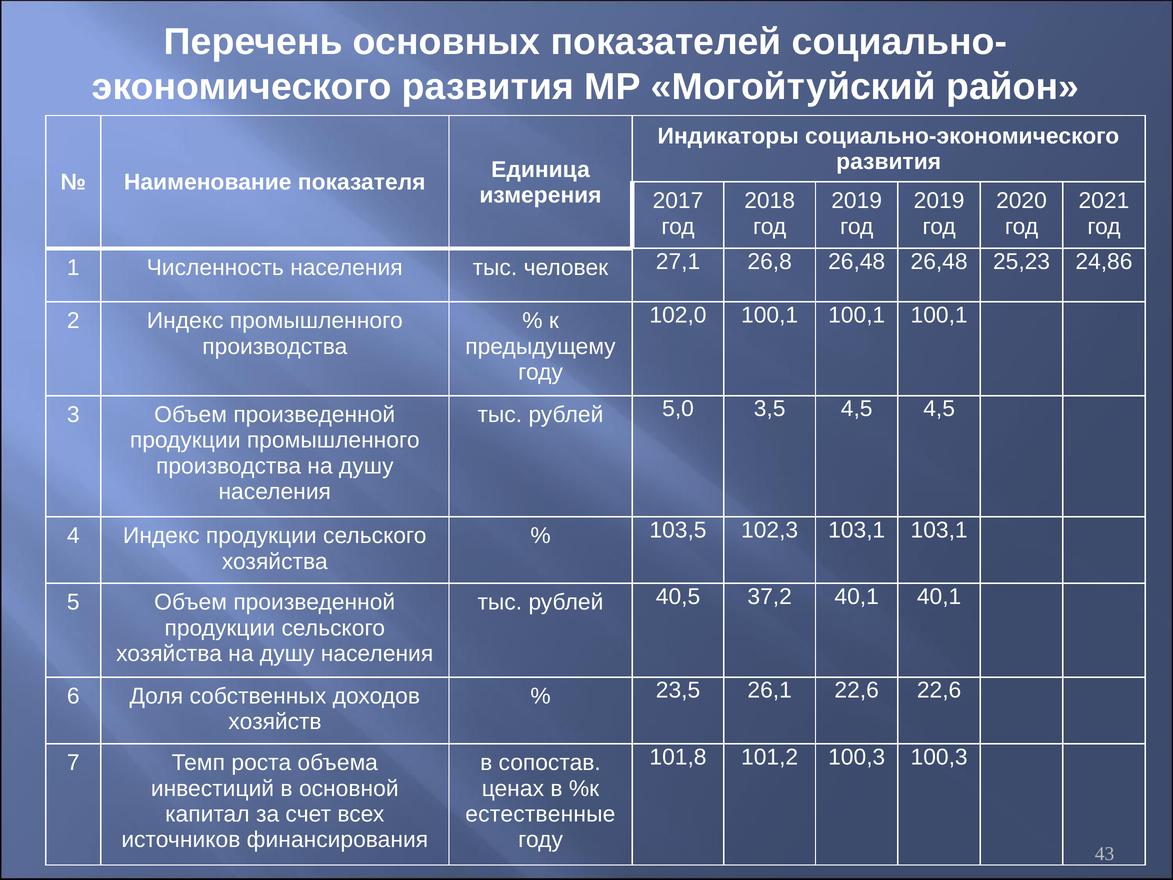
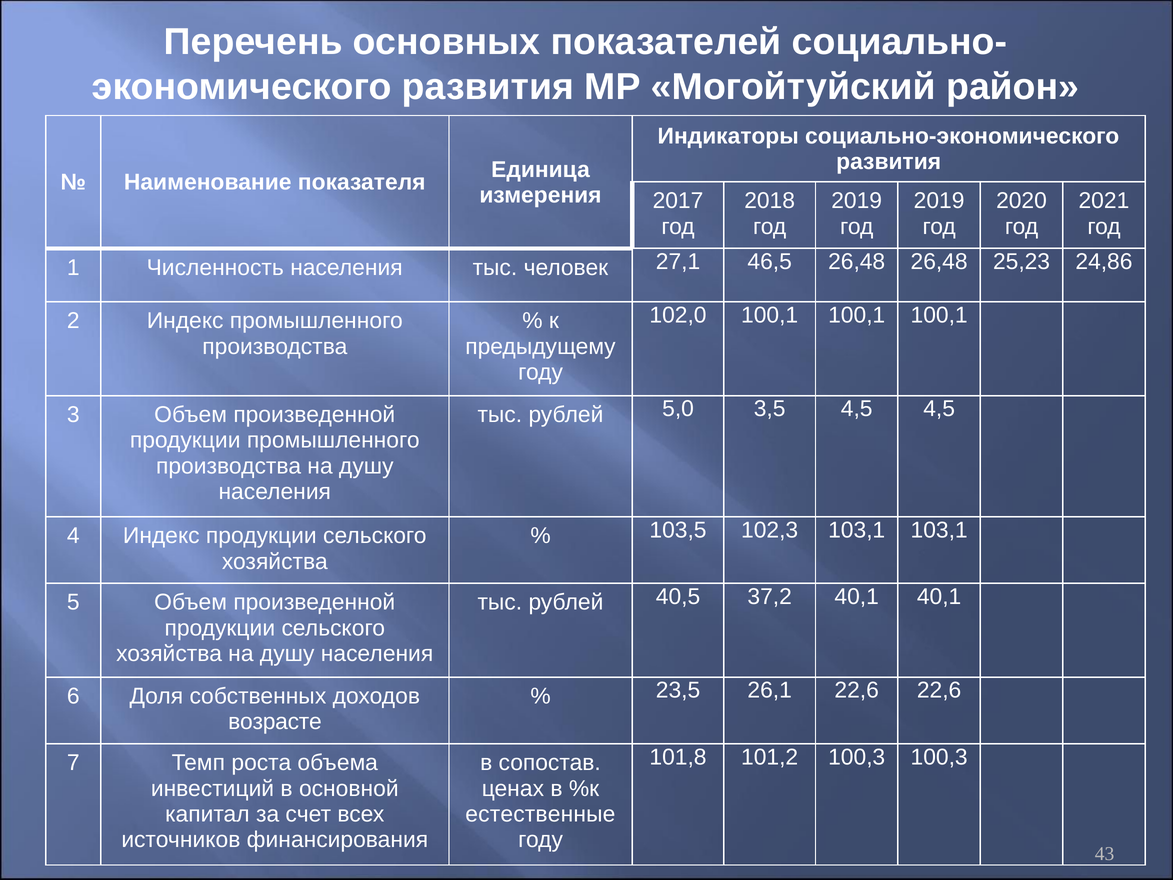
26,8: 26,8 -> 46,5 (770, 262)
хозяйств: хозяйств -> возрасте (275, 722)
